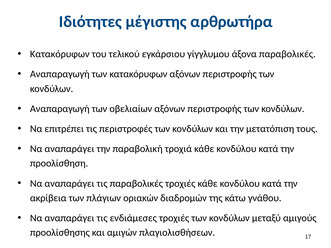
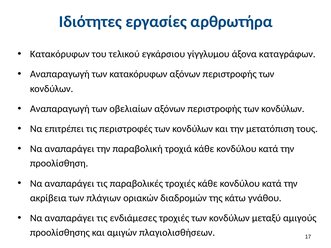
μέγιστης: μέγιστης -> εργασίες (156, 22)
άξονα παραβολικές: παραβολικές -> καταγράφων (287, 54)
